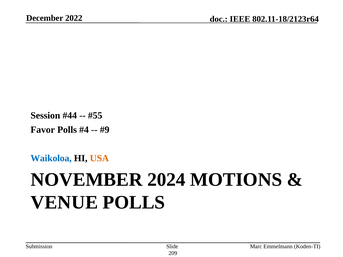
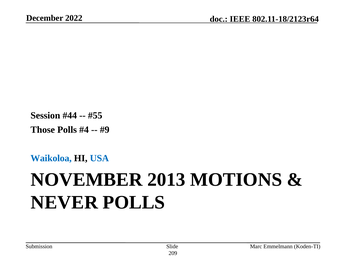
Favor: Favor -> Those (43, 130)
USA colour: orange -> blue (99, 159)
2024: 2024 -> 2013 (166, 180)
VENUE: VENUE -> NEVER (64, 203)
